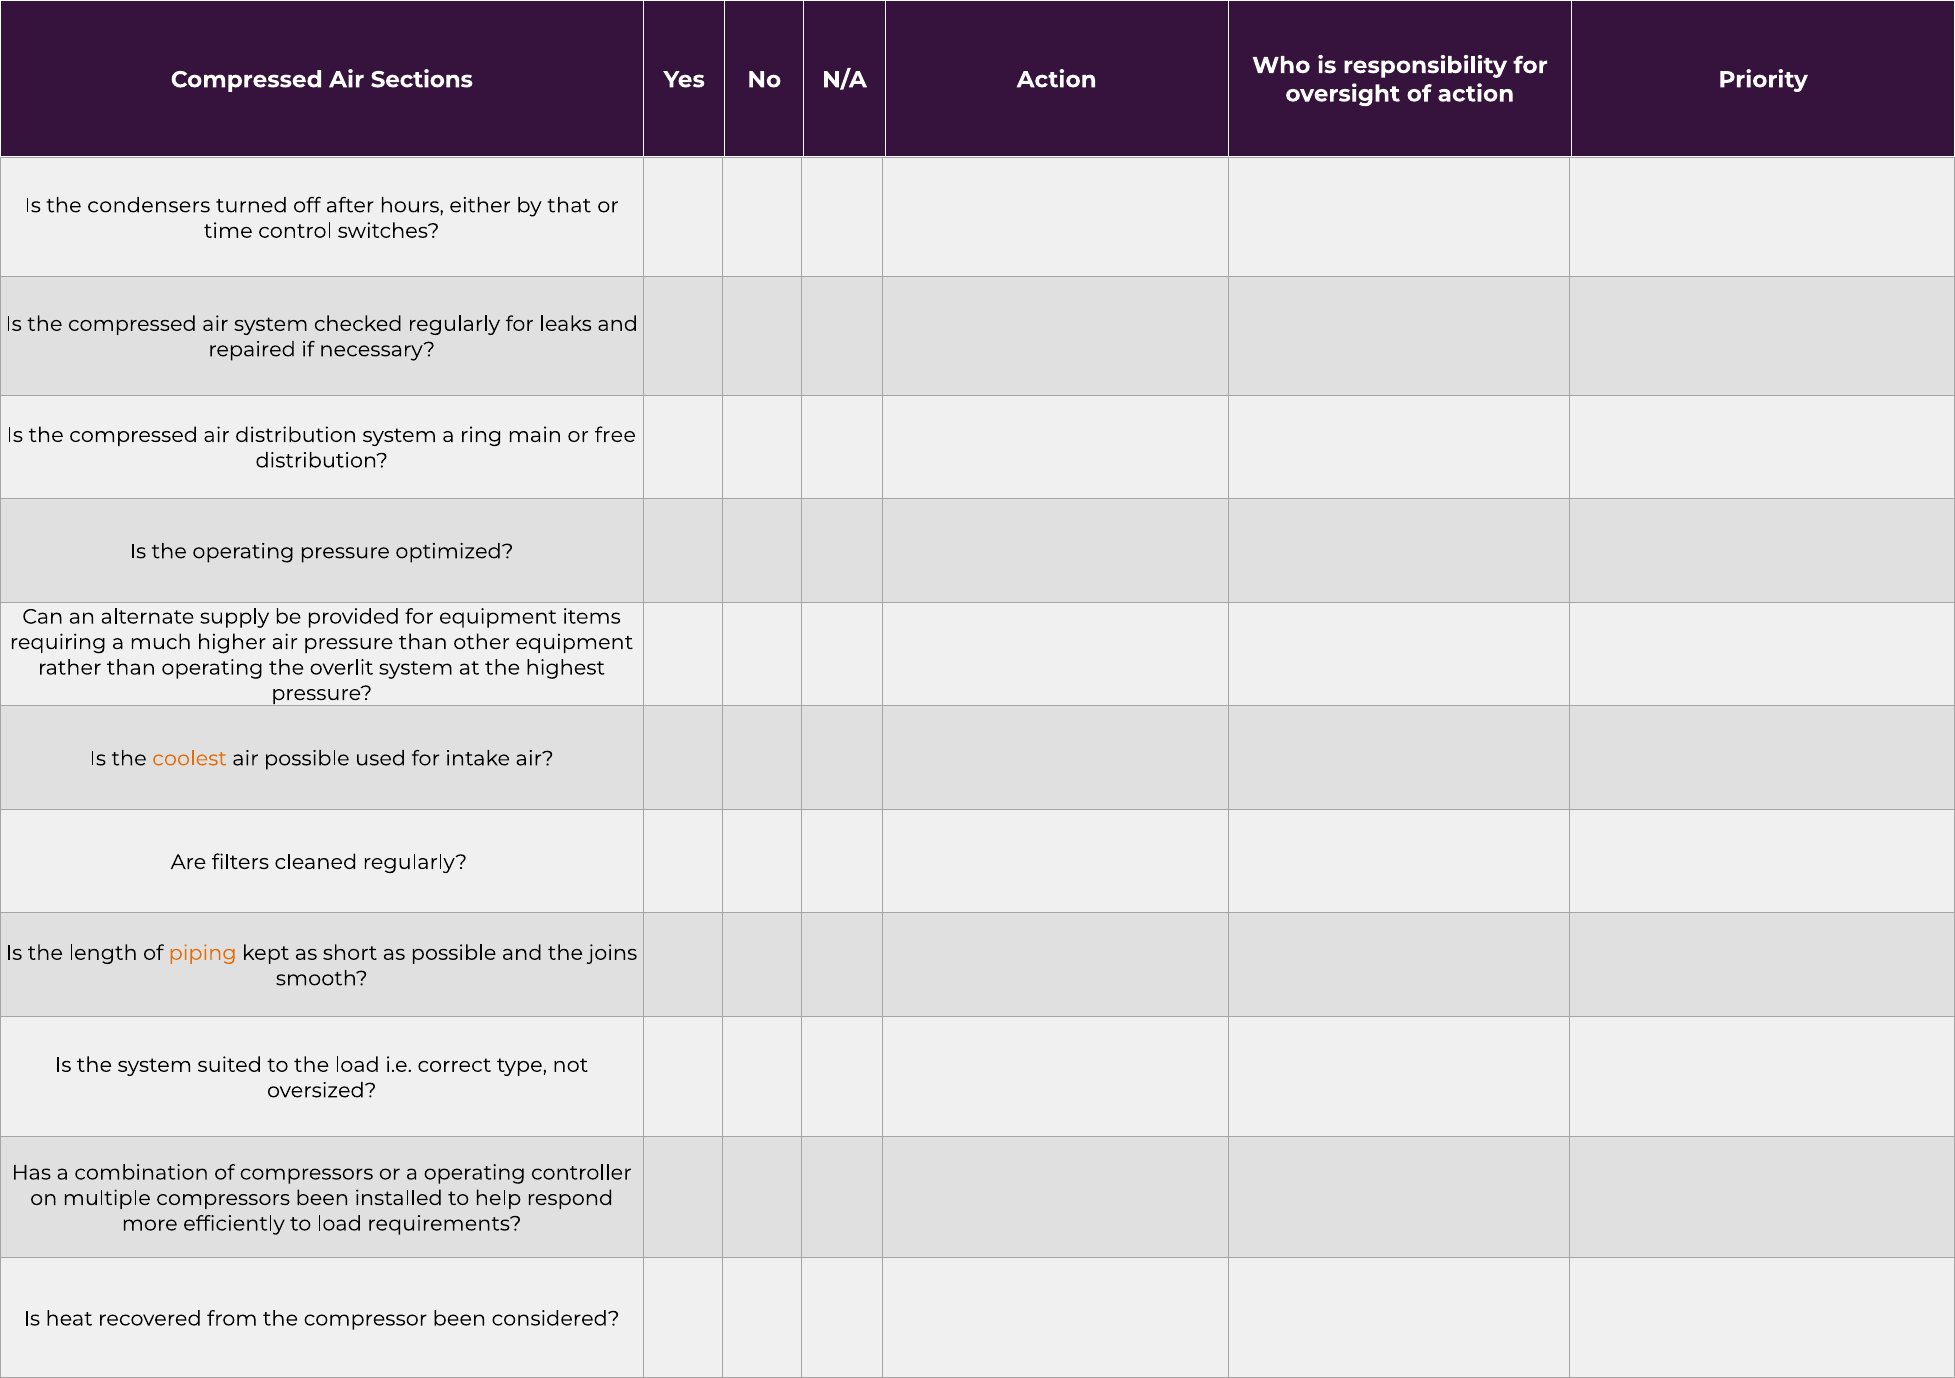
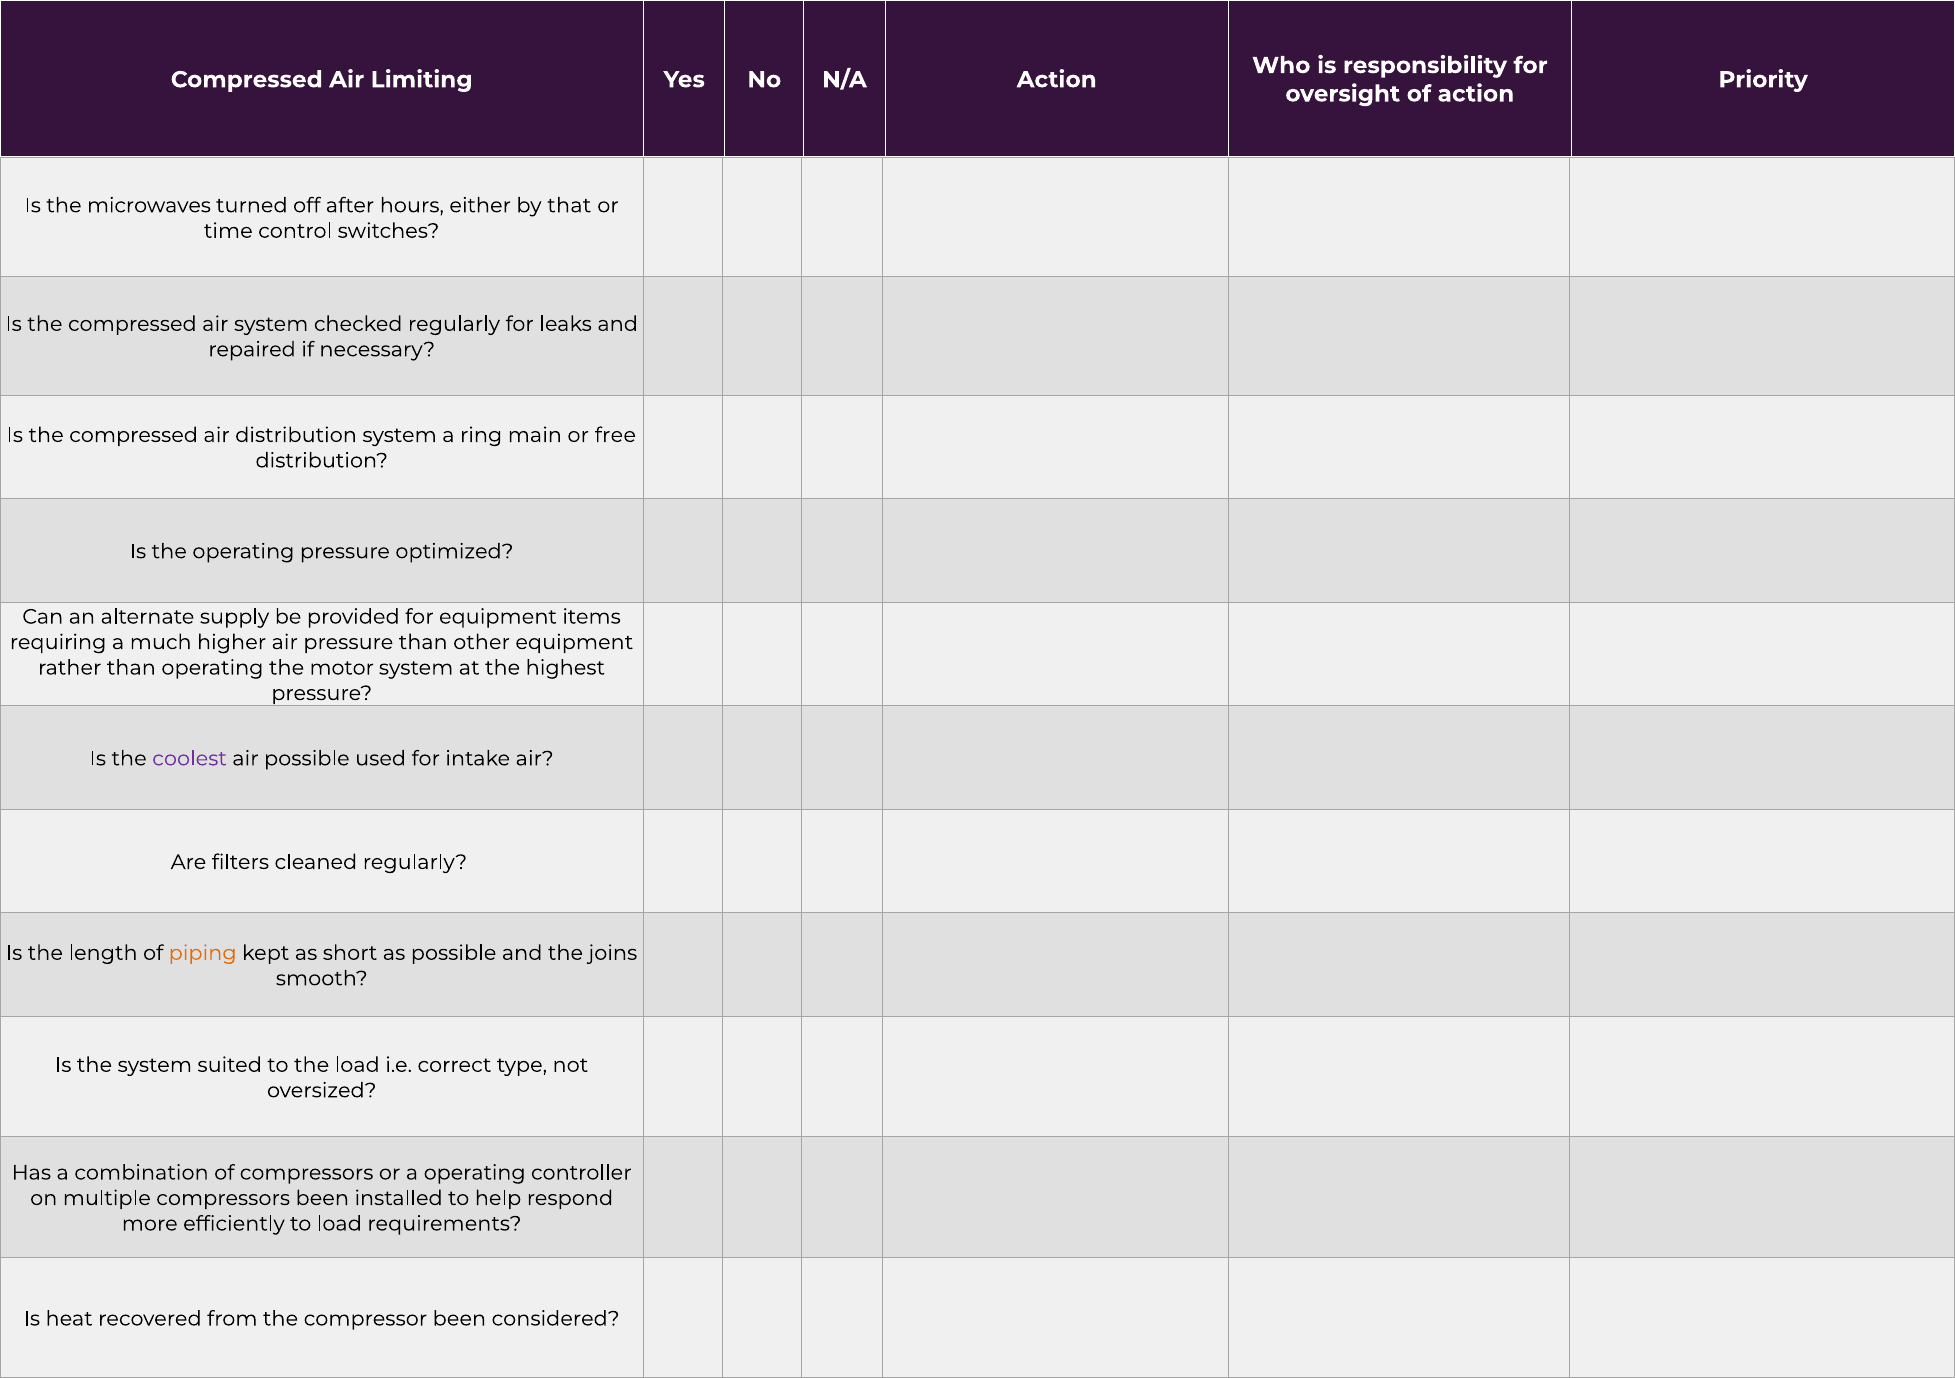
Sections: Sections -> Limiting (422, 80)
condensers: condensers -> microwaves (149, 206)
overlit: overlit -> motor (342, 668)
coolest colour: orange -> purple (190, 759)
